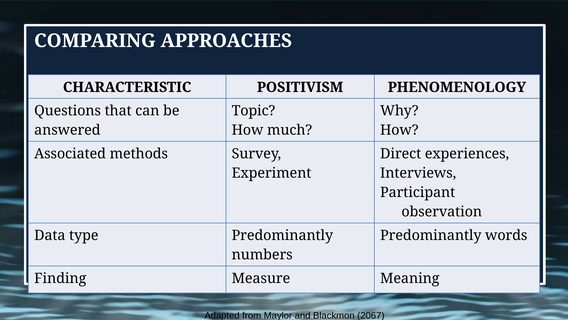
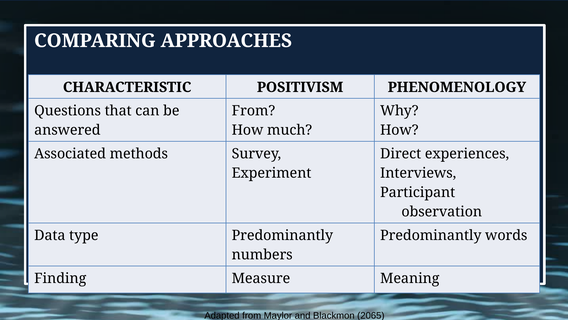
Topic: Topic -> From (253, 111)
2067: 2067 -> 2065 (371, 315)
